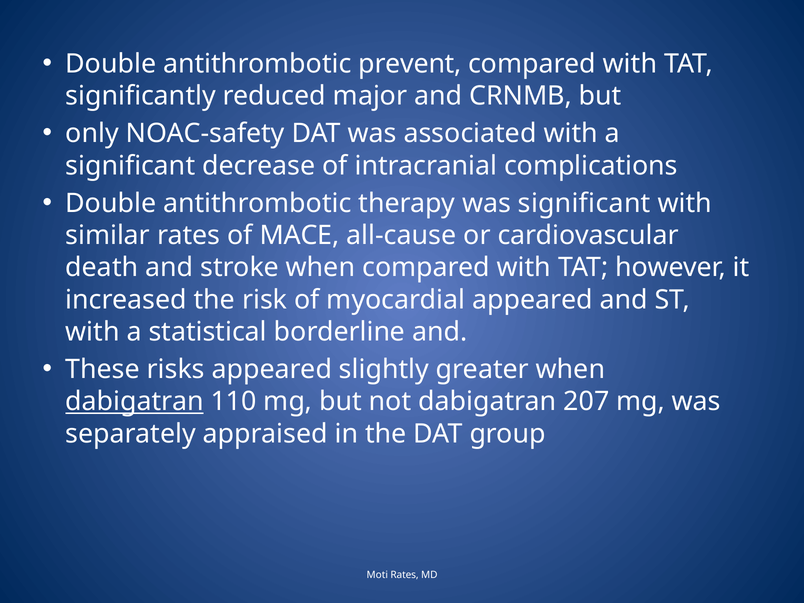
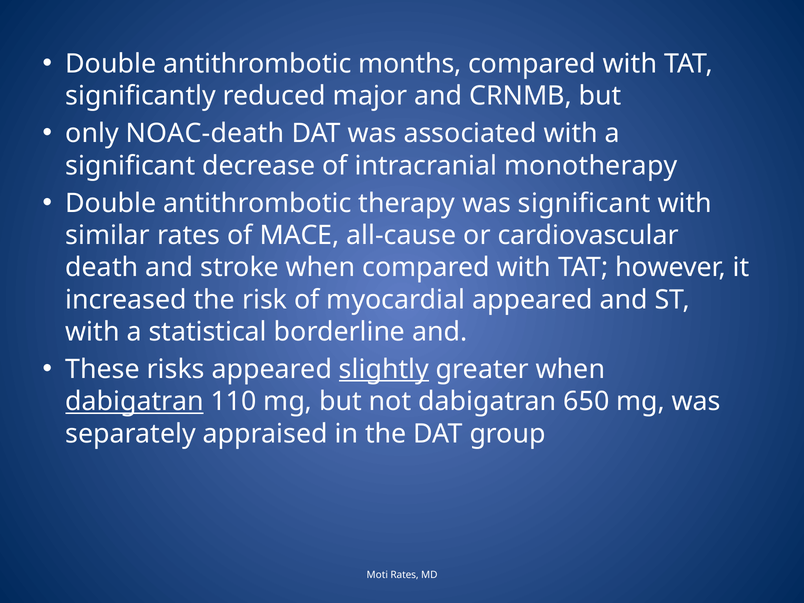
prevent: prevent -> months (410, 64)
NOAC-safety: NOAC-safety -> NOAC-death (205, 134)
complications: complications -> monotherapy (591, 166)
slightly underline: none -> present (384, 369)
207: 207 -> 650 (586, 402)
